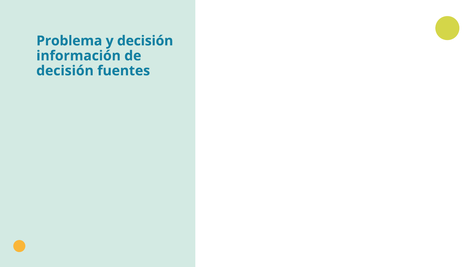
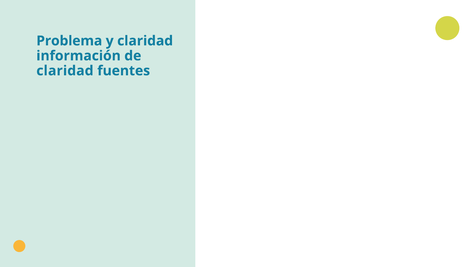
y decisión: decisión -> claridad (145, 41)
decisión: decisión -> claridad (65, 71)
